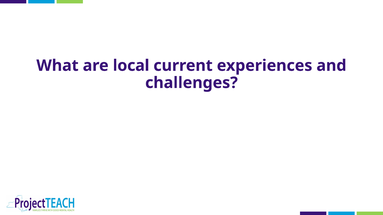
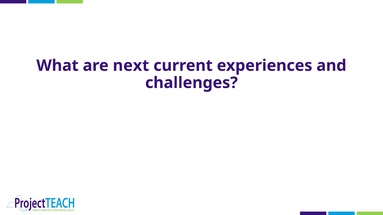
local: local -> next (131, 66)
